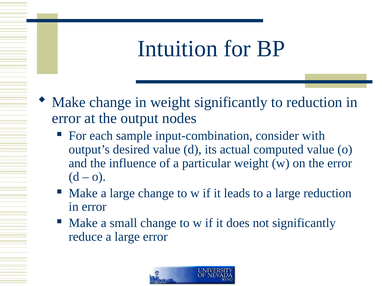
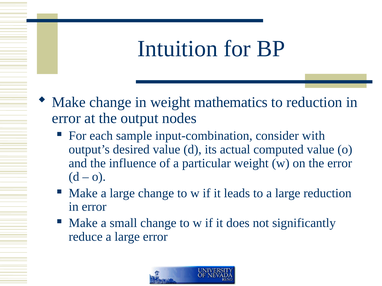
weight significantly: significantly -> mathematics (231, 102)
